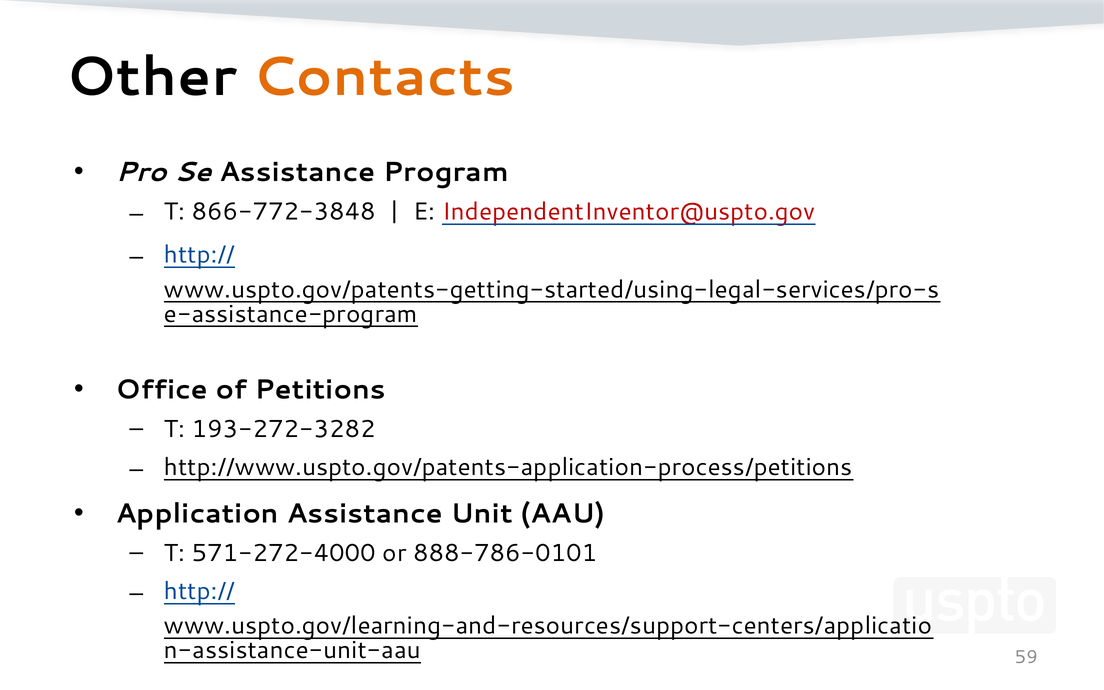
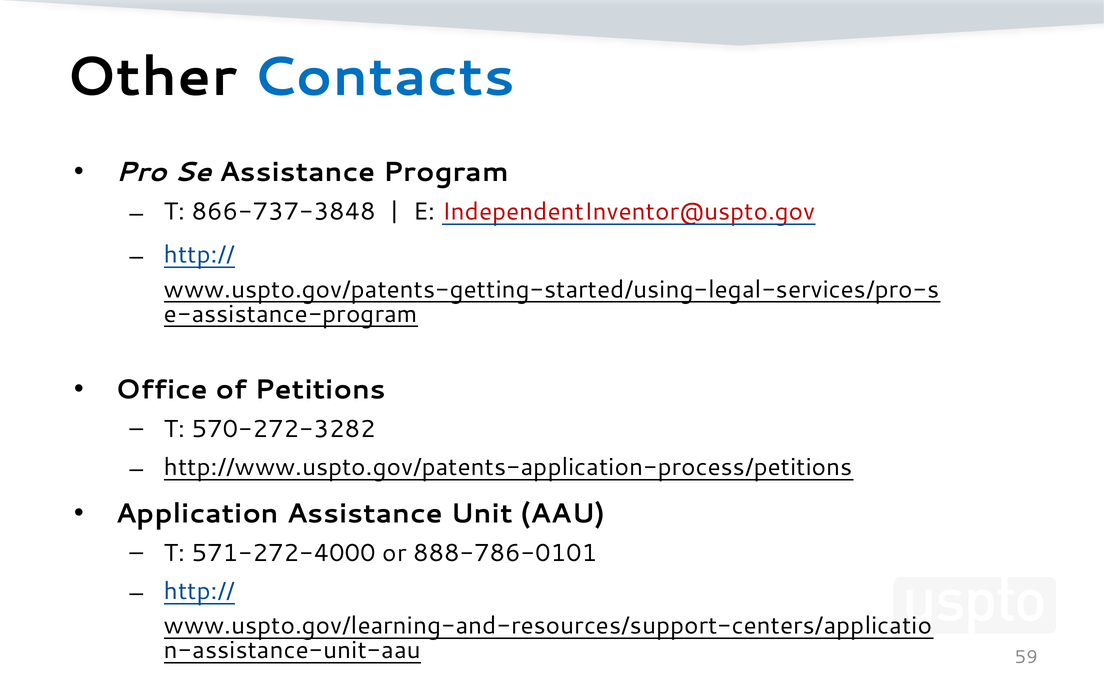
Contacts colour: orange -> blue (384, 77)
866-772-3848: 866-772-3848 -> 866-737-3848 (284, 212)
193-272-3282: 193-272-3282 -> 570-272-3282 (284, 429)
